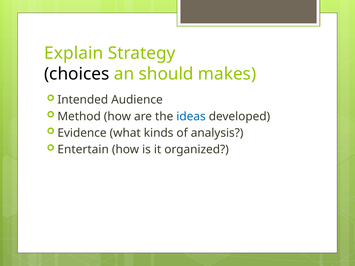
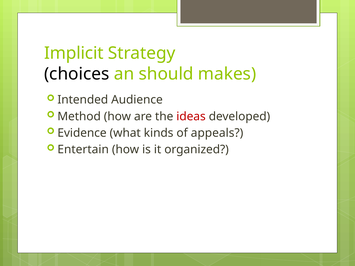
Explain: Explain -> Implicit (74, 53)
ideas colour: blue -> red (191, 116)
analysis: analysis -> appeals (217, 133)
